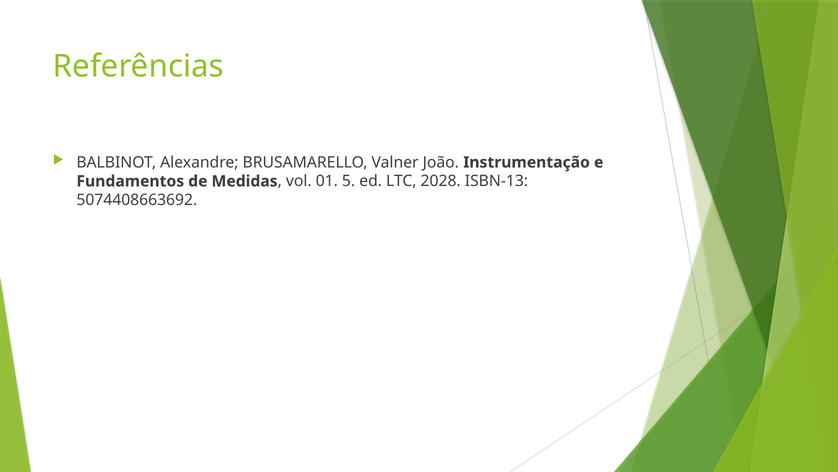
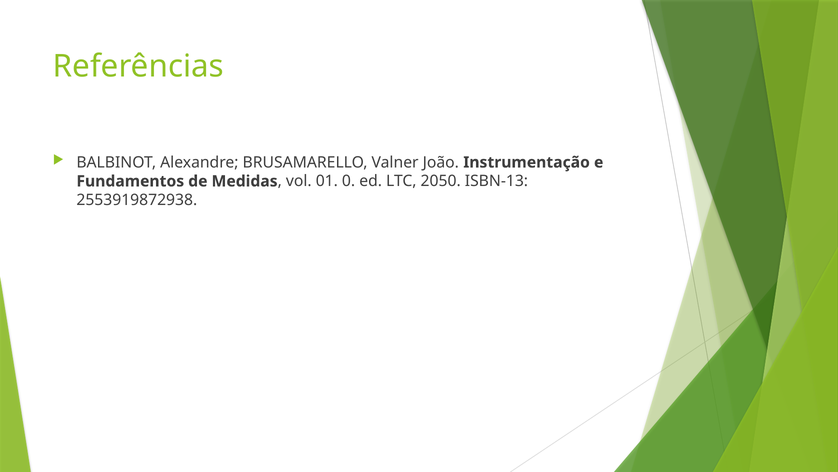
5: 5 -> 0 (349, 181)
2028: 2028 -> 2050 (441, 181)
5074408663692: 5074408663692 -> 2553919872938 (137, 200)
